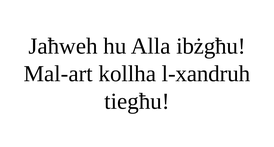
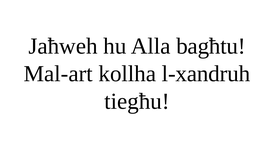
ibżgħu: ibżgħu -> bagħtu (211, 46)
